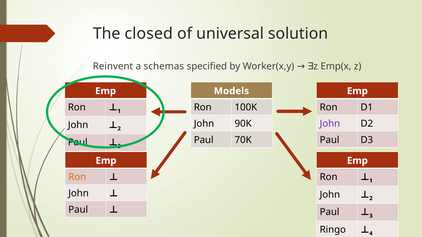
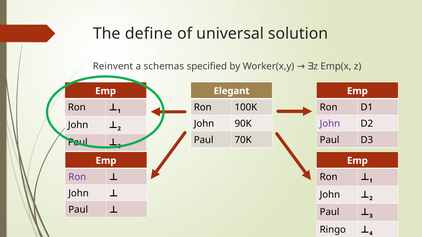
closed: closed -> define (149, 34)
Models: Models -> Elegant (232, 91)
Ron colour: orange -> purple (77, 177)
